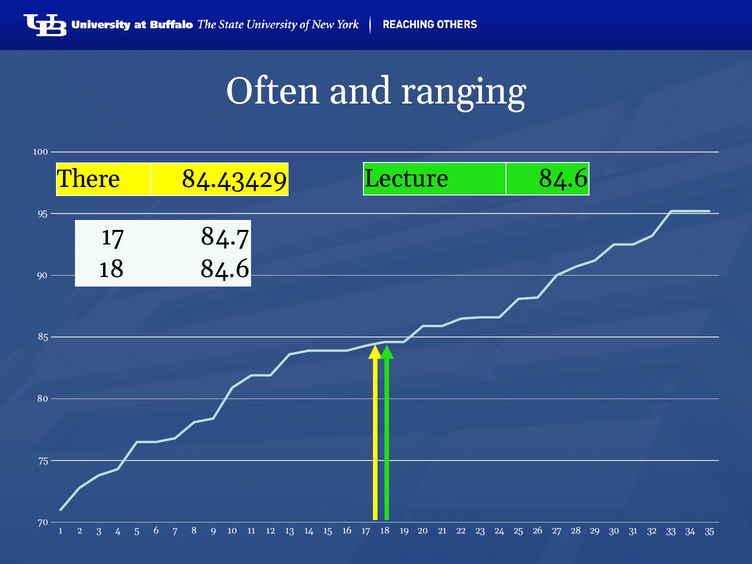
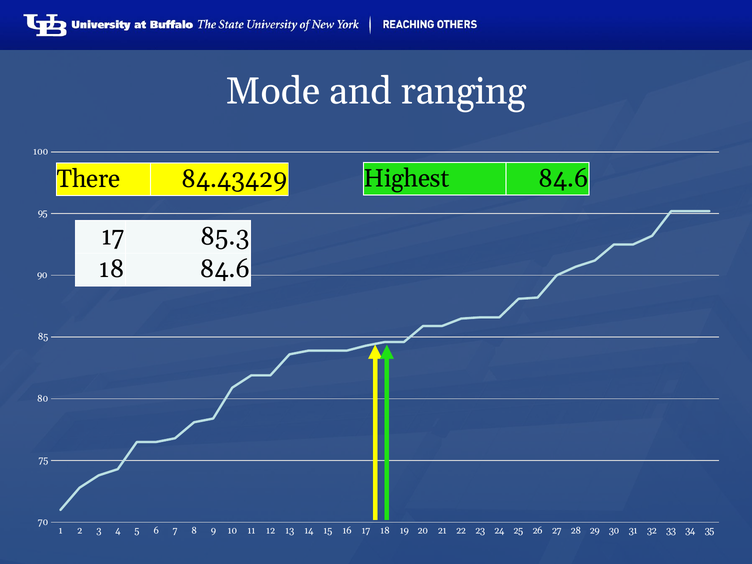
Often: Often -> Mode (273, 92)
Lecture: Lecture -> Highest (407, 178)
84.7: 84.7 -> 85.3 (225, 236)
